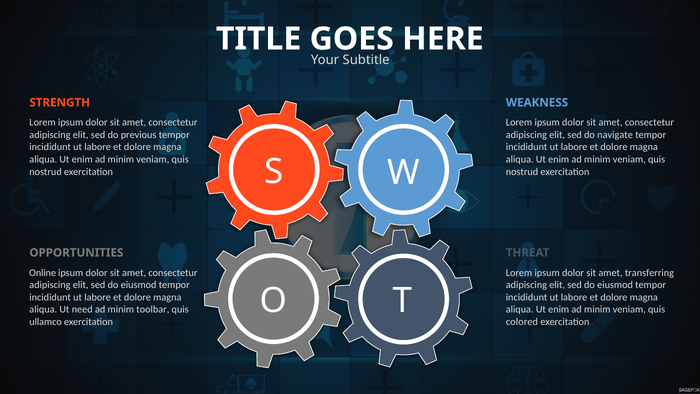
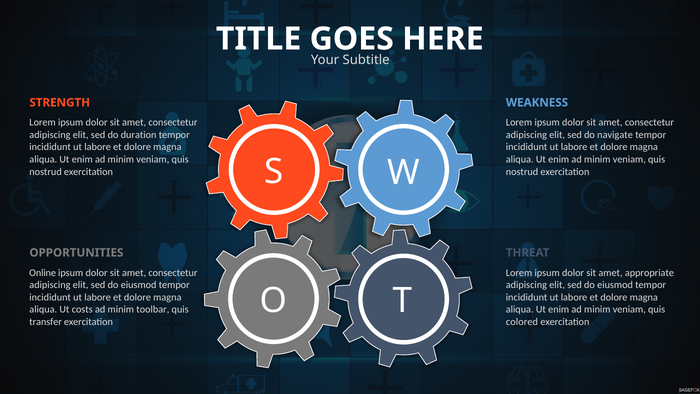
previous: previous -> duration (139, 135)
transferring: transferring -> appropriate (649, 273)
need: need -> costs (82, 309)
ullamco: ullamco -> transfer (46, 322)
